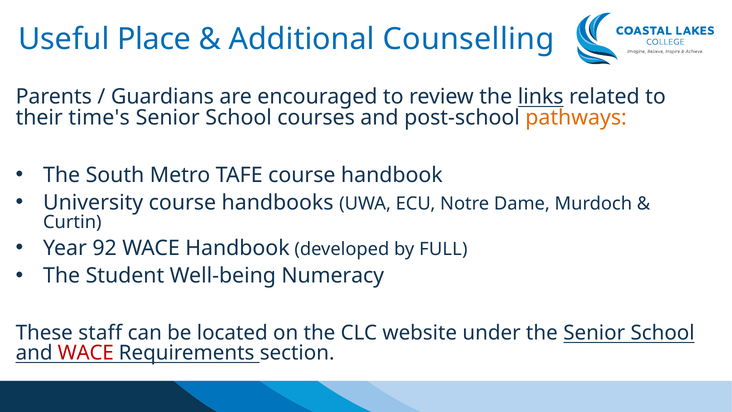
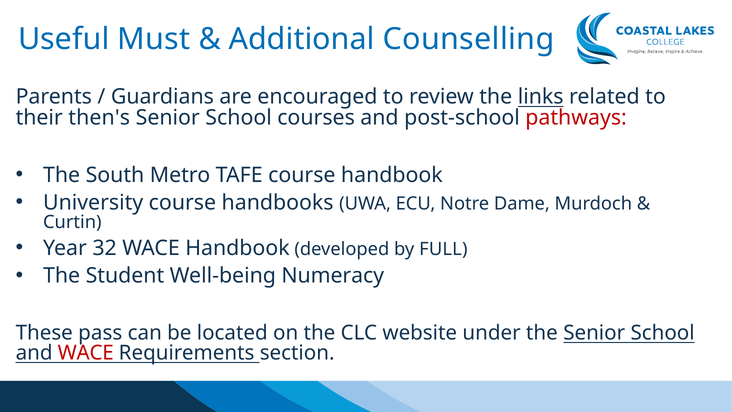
Place: Place -> Must (154, 39)
time's: time's -> then's (99, 117)
pathways colour: orange -> red (576, 117)
92: 92 -> 32 (105, 248)
staff: staff -> pass (100, 333)
